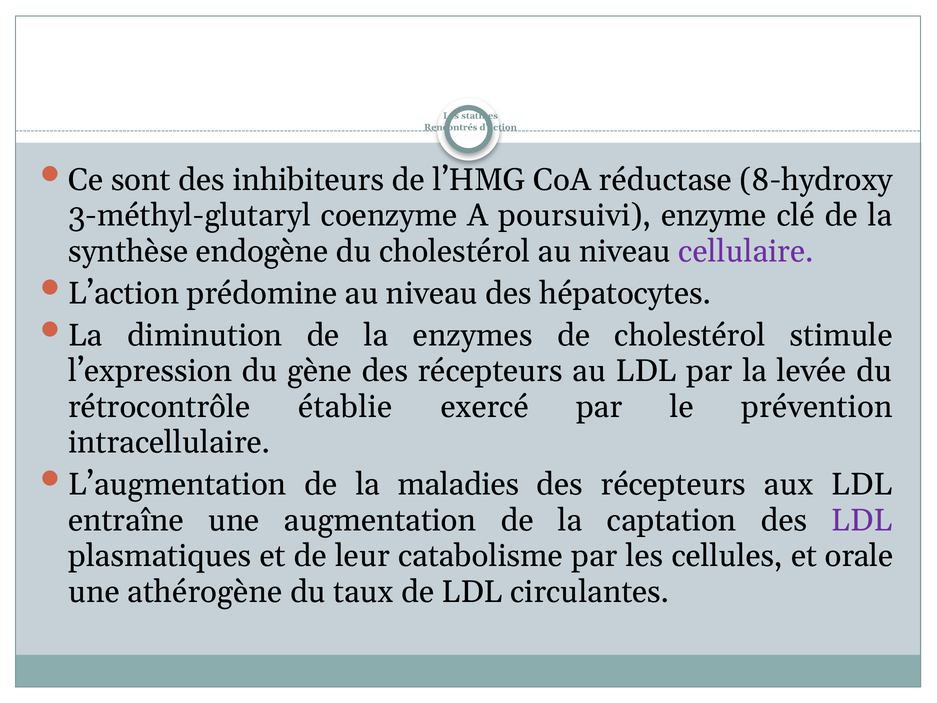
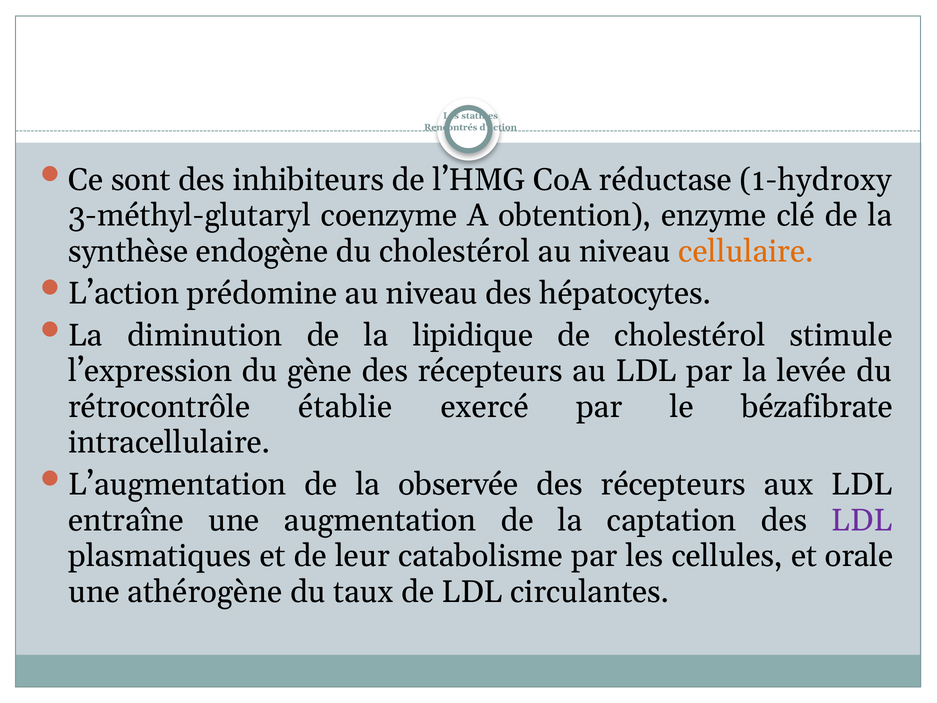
8-hydroxy: 8-hydroxy -> 1-hydroxy (816, 180)
poursuivi: poursuivi -> obtention (575, 216)
cellulaire colour: purple -> orange (746, 251)
enzymes: enzymes -> lipidique (473, 335)
prévention: prévention -> bézafibrate (817, 407)
maladies: maladies -> observée (458, 484)
